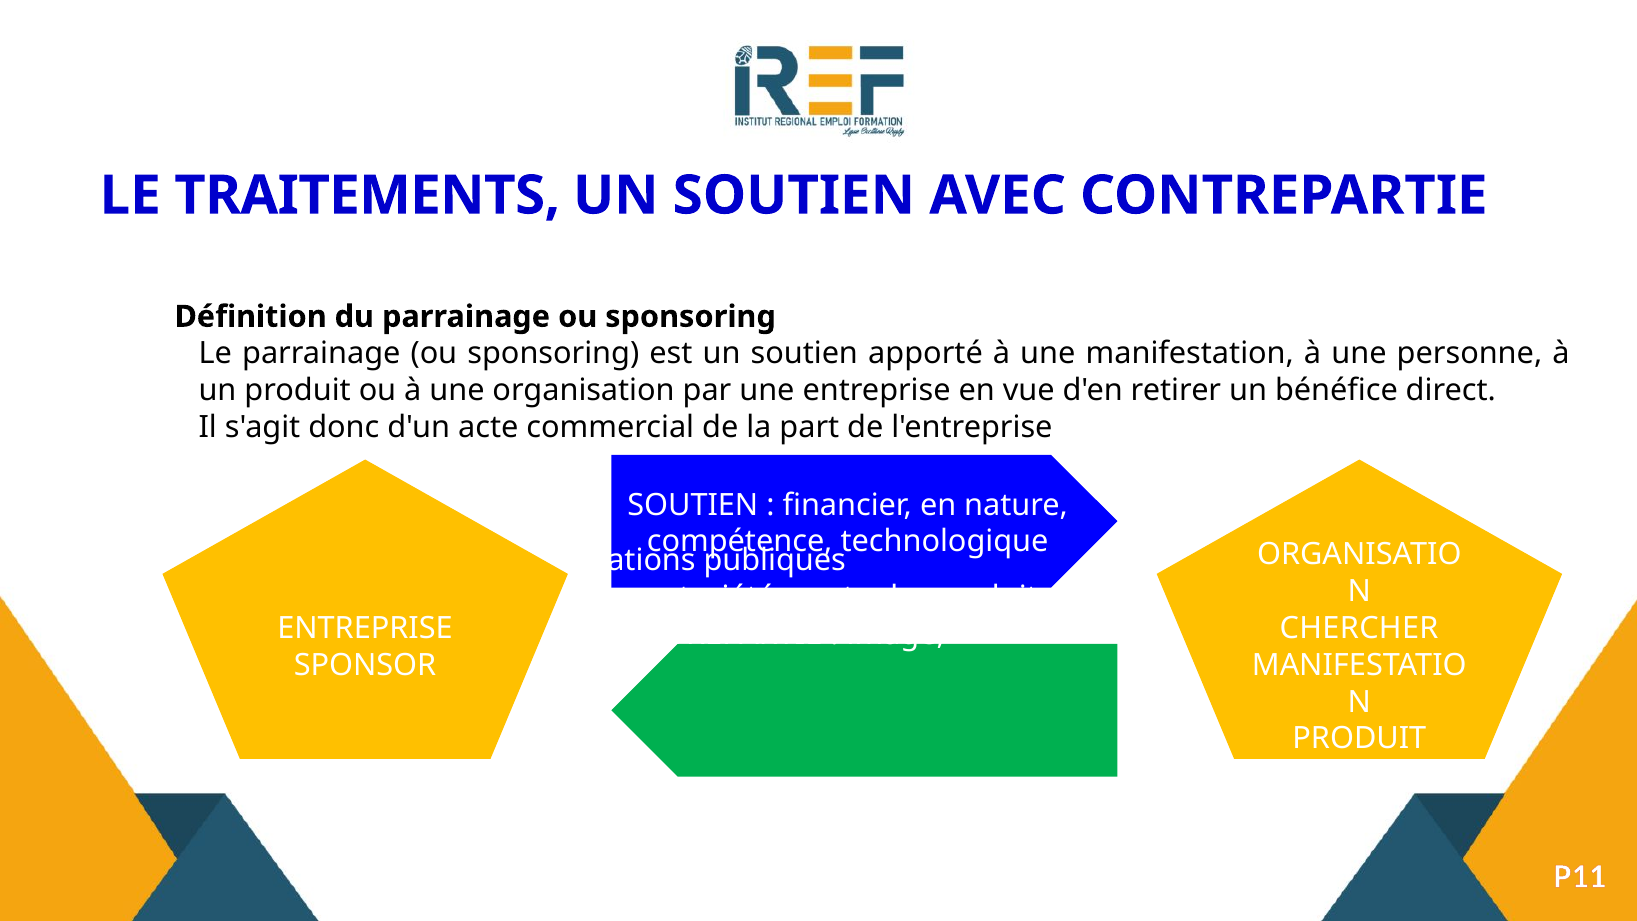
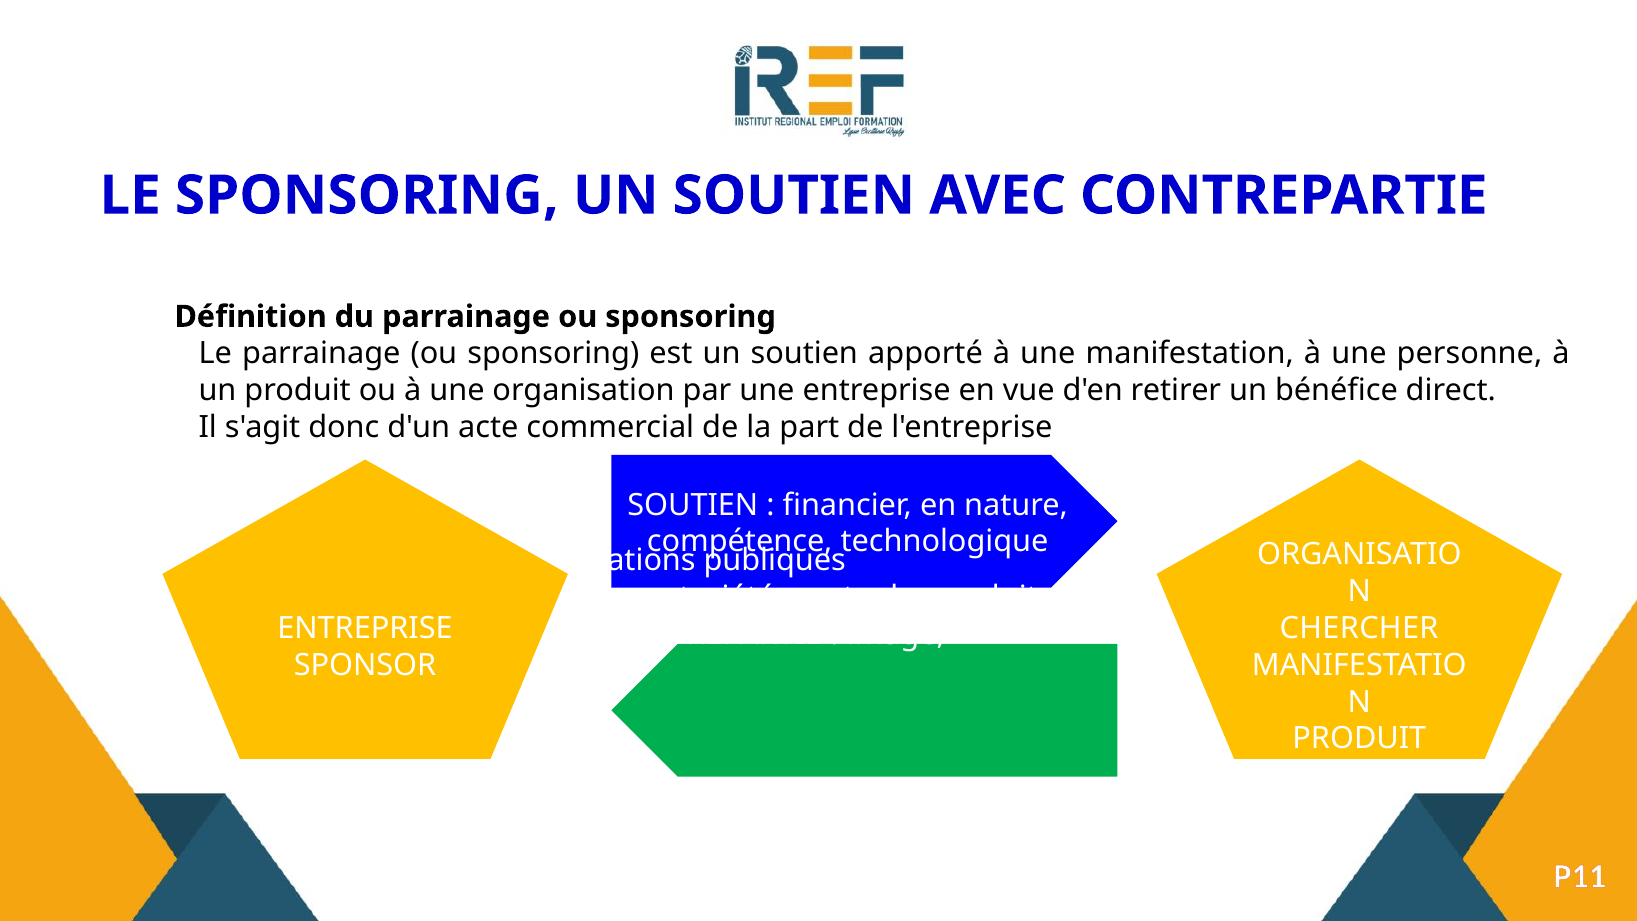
LE TRAITEMENTS: TRAITEMENTS -> SPONSORING (367, 195)
